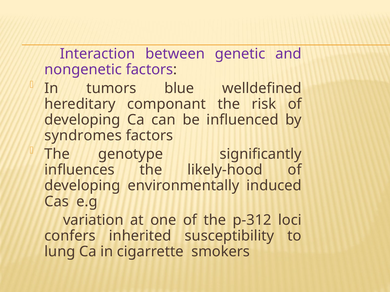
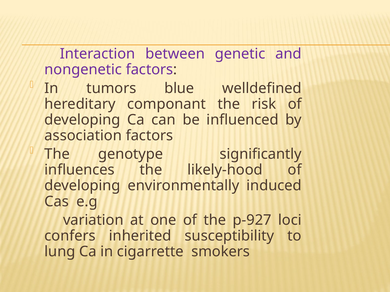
syndromes: syndromes -> association (83, 136)
p-312: p-312 -> p-927 (252, 220)
